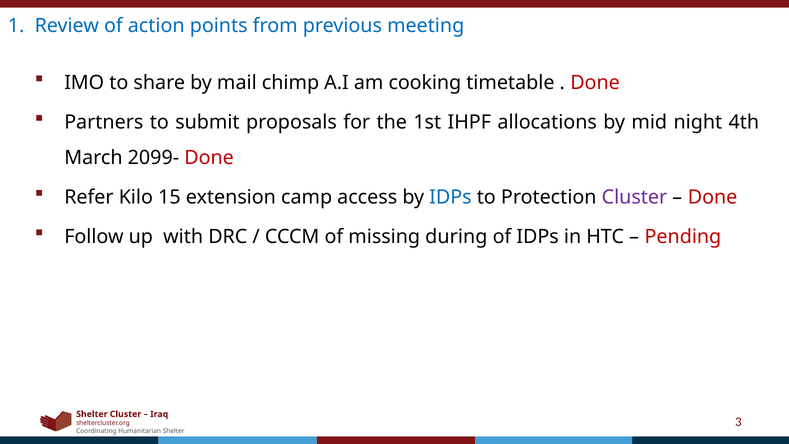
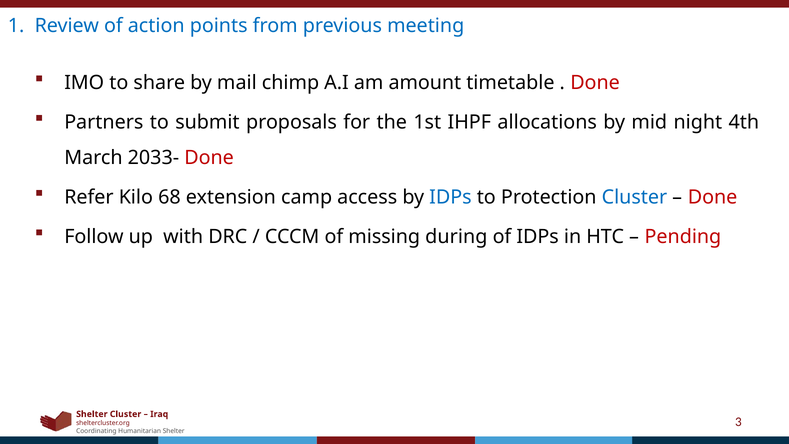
cooking: cooking -> amount (425, 83)
2099-: 2099- -> 2033- (153, 158)
15: 15 -> 68 (169, 197)
Cluster colour: purple -> blue (634, 197)
